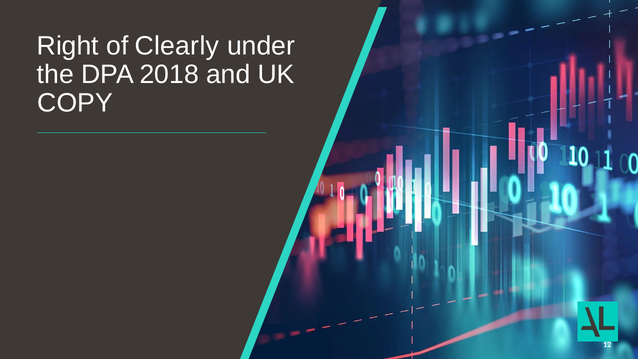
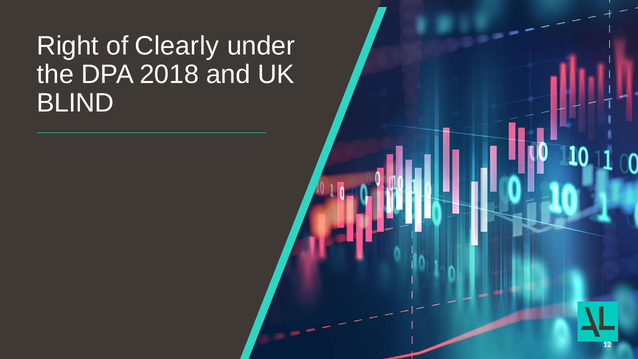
COPY: COPY -> BLIND (75, 103)
